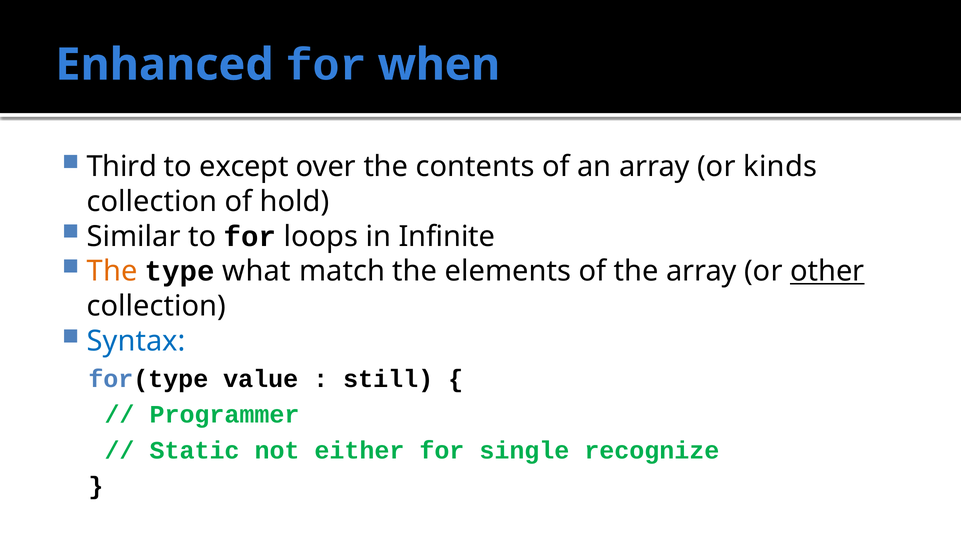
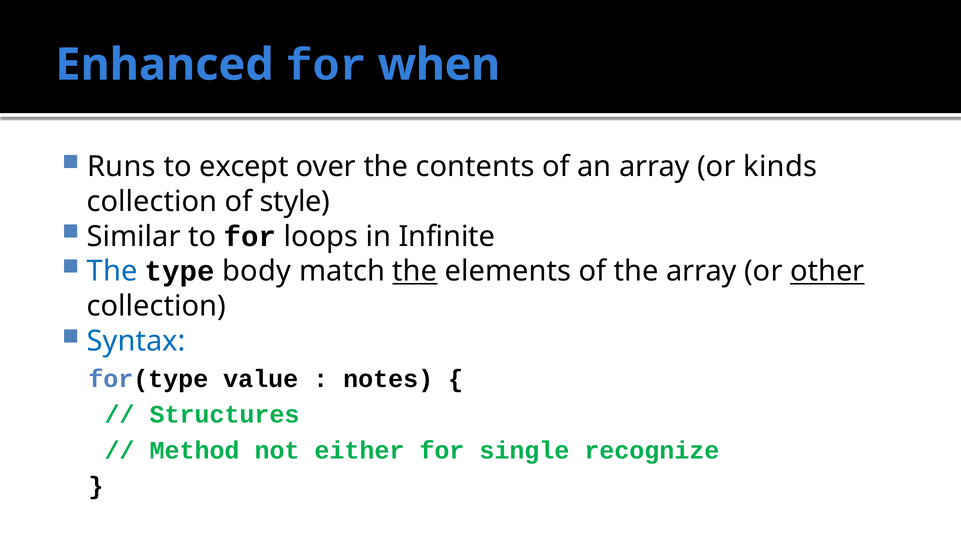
Third: Third -> Runs (121, 167)
hold: hold -> style (295, 201)
The colour: orange -> blue (112, 271)
what: what -> body (257, 271)
the underline: none -> present (415, 271)
still: still -> notes (388, 379)
Programmer: Programmer -> Structures (224, 414)
Static: Static -> Method (195, 450)
